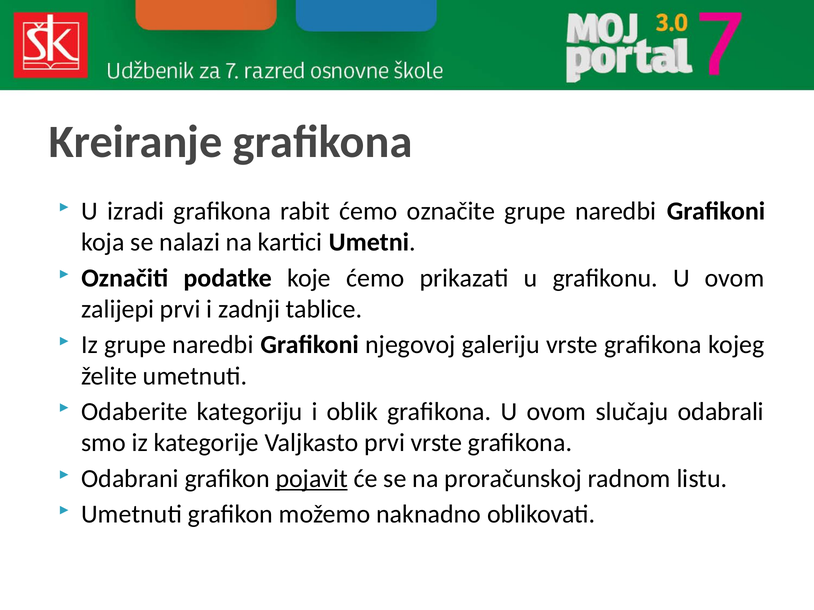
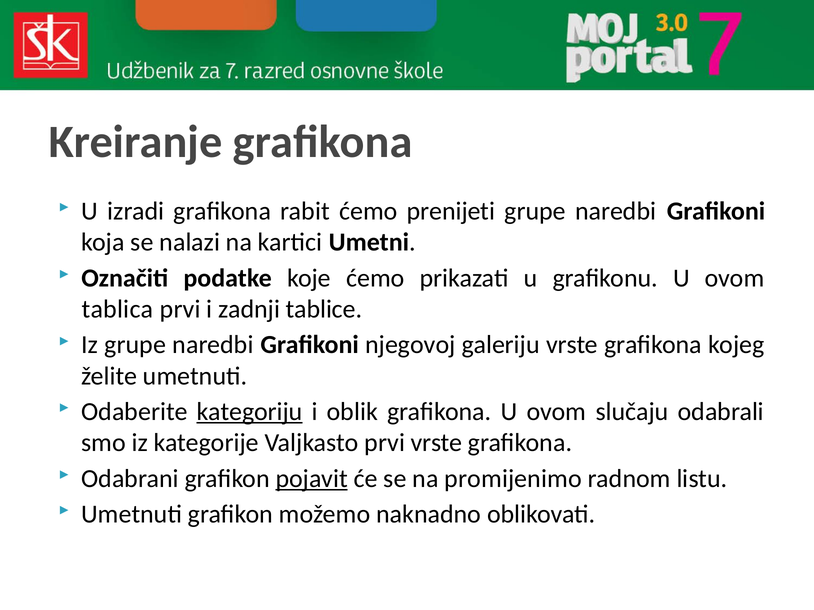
označite: označite -> prenijeti (451, 211)
zalijepi: zalijepi -> tablica (118, 309)
kategoriju underline: none -> present (250, 412)
proračunskoj: proračunskoj -> promijenimo (513, 479)
